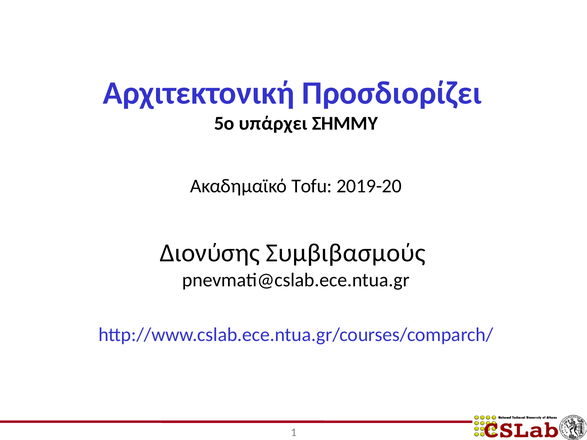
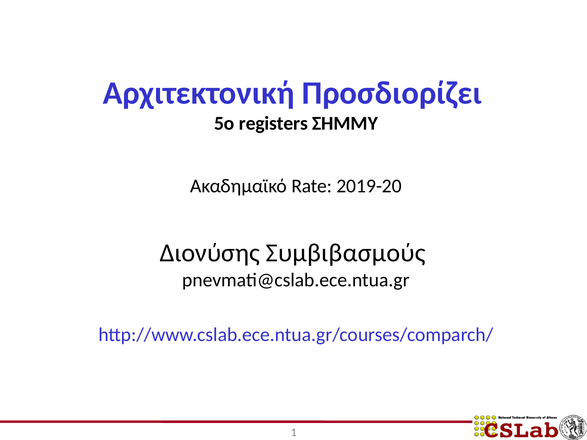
υπάρχει: υπάρχει -> registers (273, 124)
Tofu: Tofu -> Rate (312, 186)
8: 8 -> 4 (578, 428)
